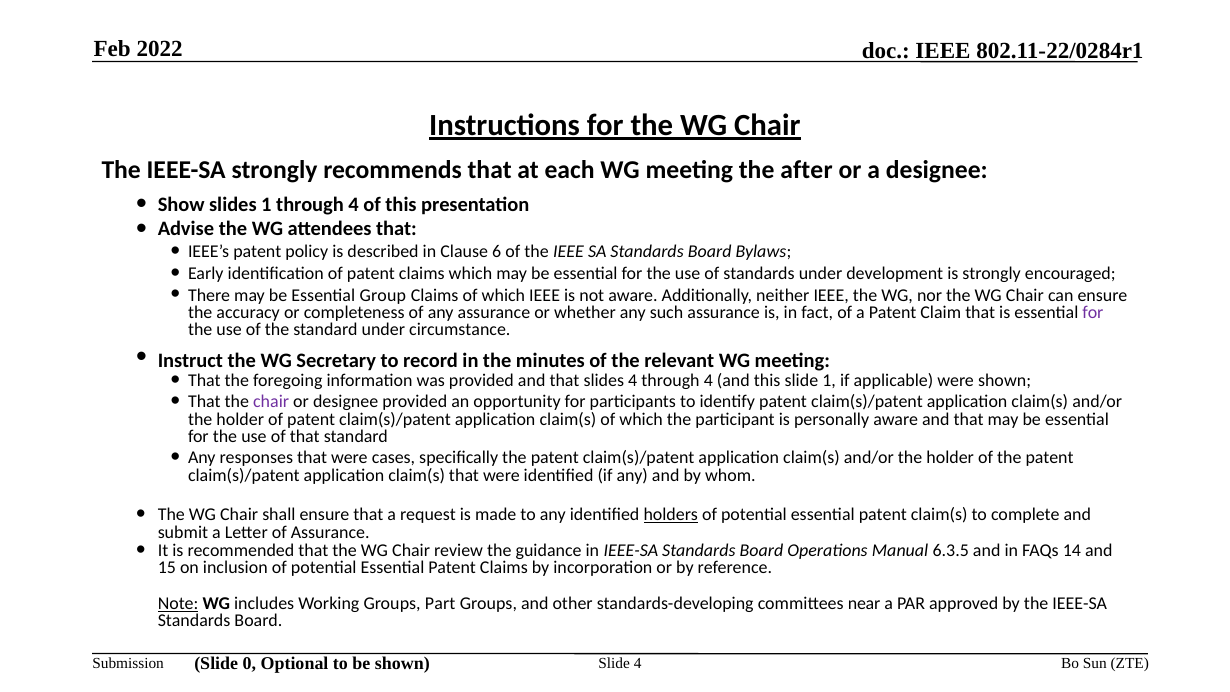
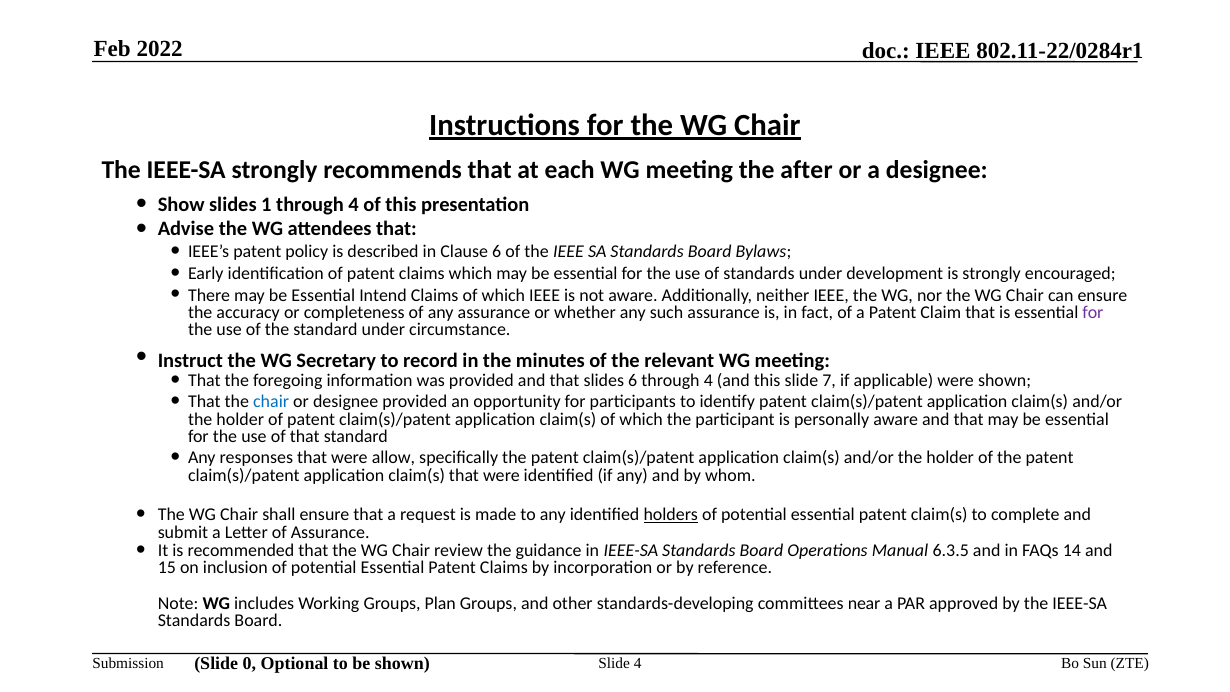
Group: Group -> Intend (383, 295)
slides 4: 4 -> 6 (633, 380)
slide 1: 1 -> 7 (829, 380)
chair colour: purple -> blue (271, 402)
cases: cases -> allow (393, 458)
Note underline: present -> none (178, 604)
Part: Part -> Plan (440, 604)
